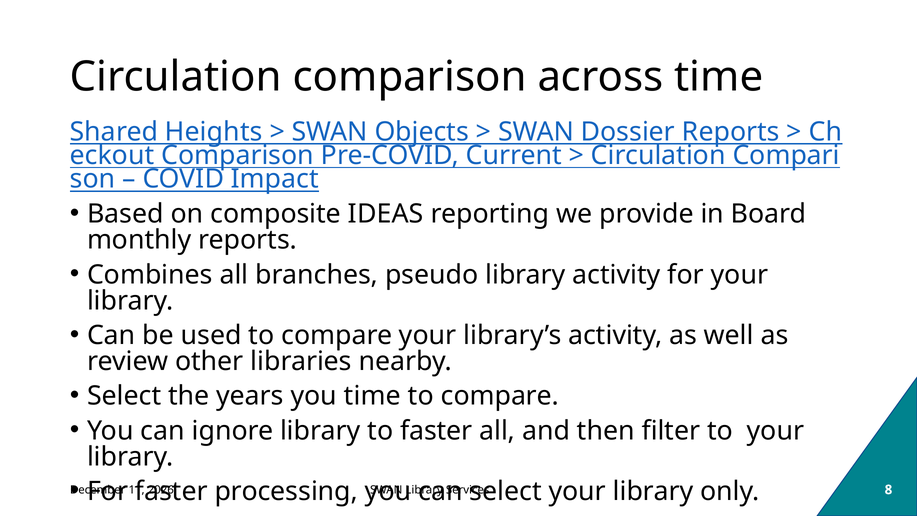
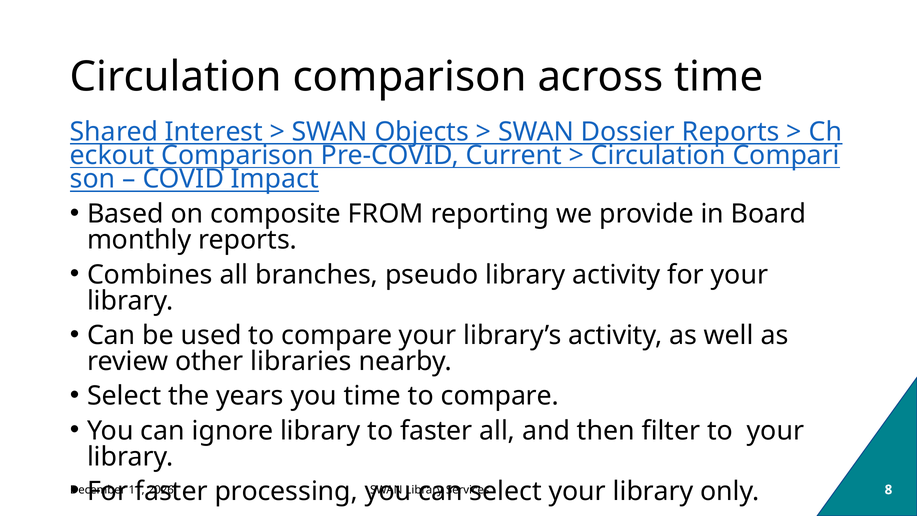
Heights: Heights -> Interest (214, 132)
IDEAS: IDEAS -> FROM (386, 214)
